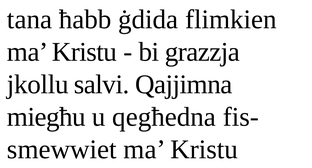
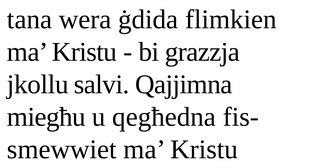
ħabb: ħabb -> wera (85, 19)
